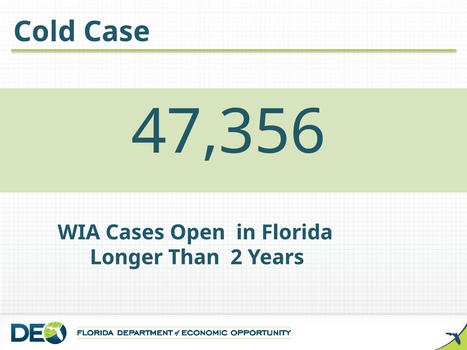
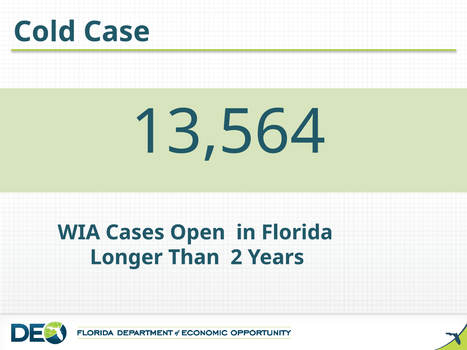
47,356: 47,356 -> 13,564 (228, 132)
